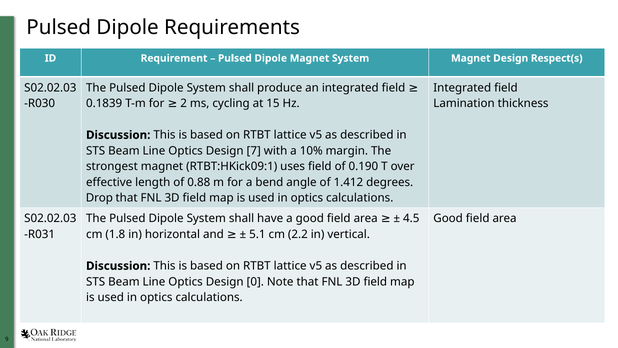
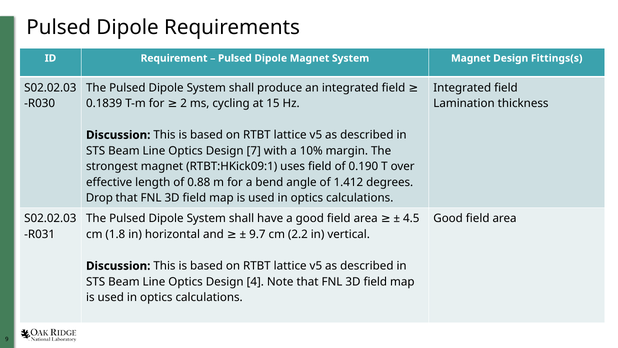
Respect(s: Respect(s -> Fittings(s (557, 58)
5.1: 5.1 -> 9.7 (257, 234)
0: 0 -> 4 (255, 281)
